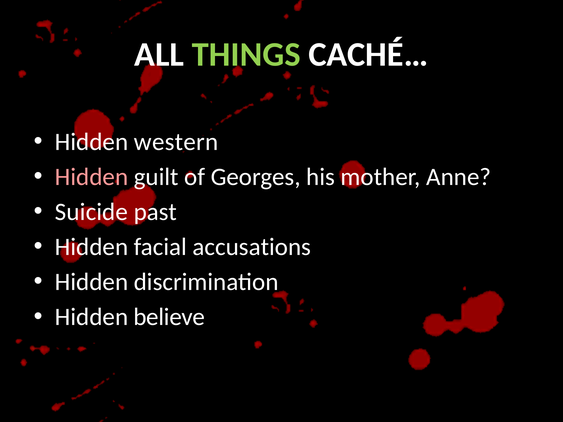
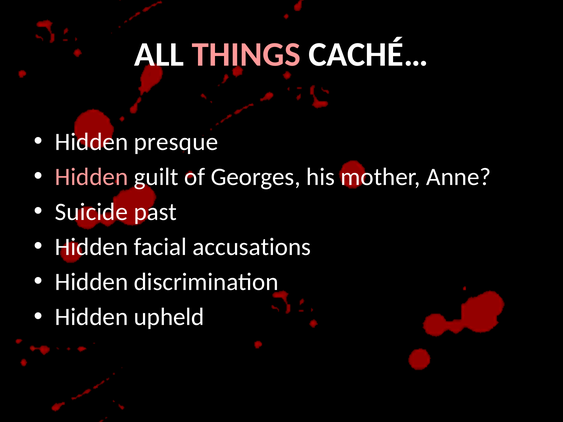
THINGS colour: light green -> pink (246, 55)
western: western -> presque (176, 142)
believe: believe -> upheld (169, 317)
